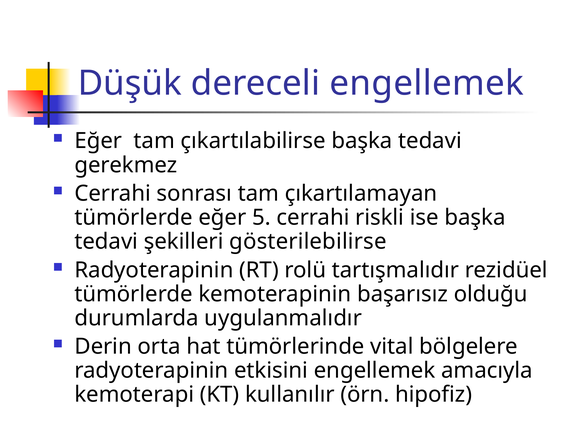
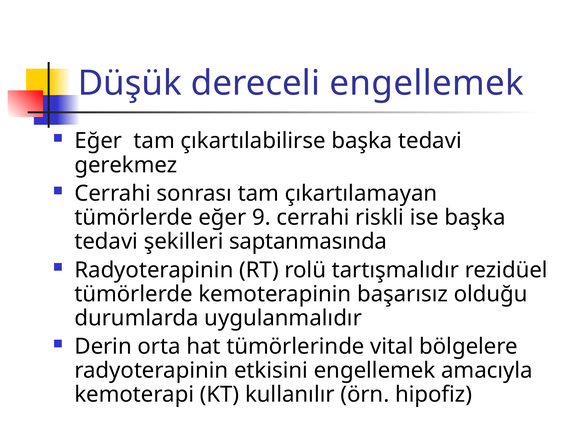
5: 5 -> 9 (261, 218)
gösterilebilirse: gösterilebilirse -> saptanmasında (308, 242)
